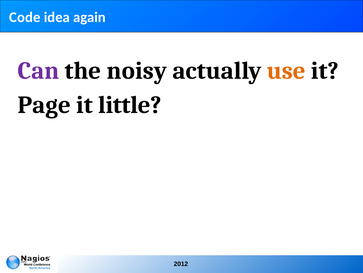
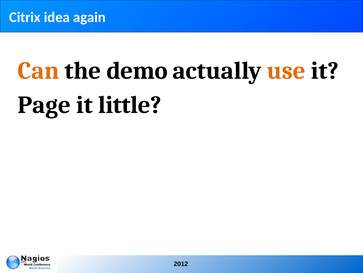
Code: Code -> Citrix (25, 17)
Can colour: purple -> orange (38, 71)
noisy: noisy -> demo (137, 71)
